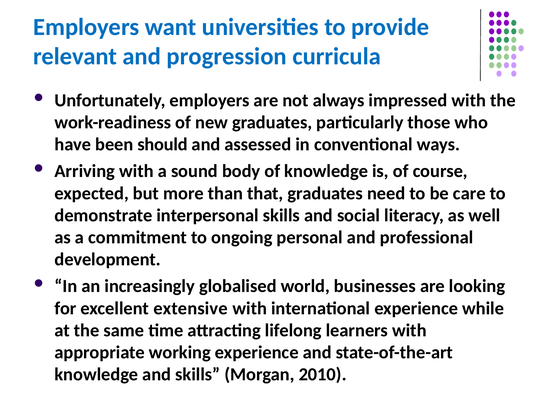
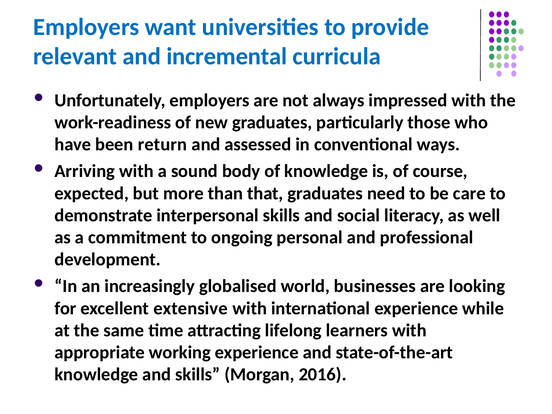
progression: progression -> incremental (227, 56)
should: should -> return (162, 145)
2010: 2010 -> 2016 (323, 375)
